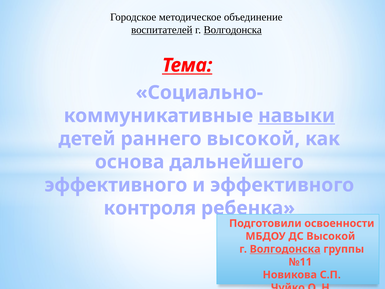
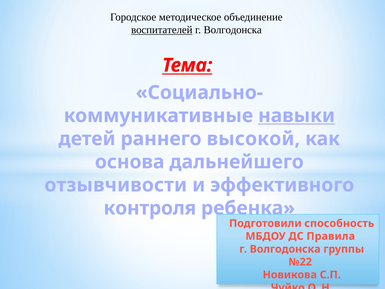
Волгодонска underline: present -> none (233, 30)
эффективного: эффективного -> отзывчивости (116, 185)
освоенности: освоенности -> способность (339, 223)
ДС Высокой: Высокой -> Правила (331, 236)
Волгодонска underline: present -> none (285, 249)
№11: №11 -> №22 (300, 262)
